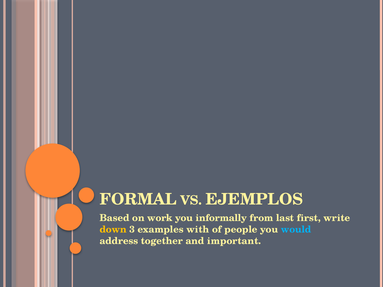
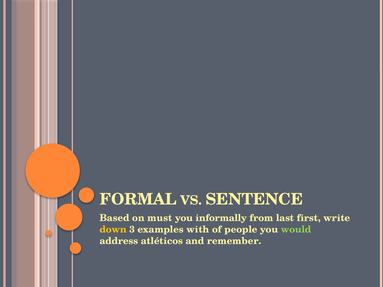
EJEMPLOS: EJEMPLOS -> SENTENCE (254, 199)
work: work -> must (160, 218)
would colour: light blue -> light green (296, 230)
together: together -> atléticos (162, 241)
important: important -> remember (234, 241)
